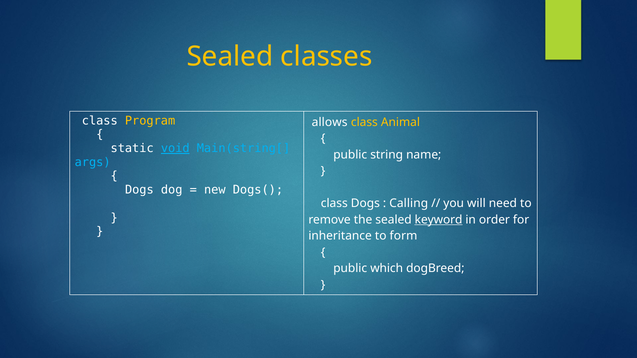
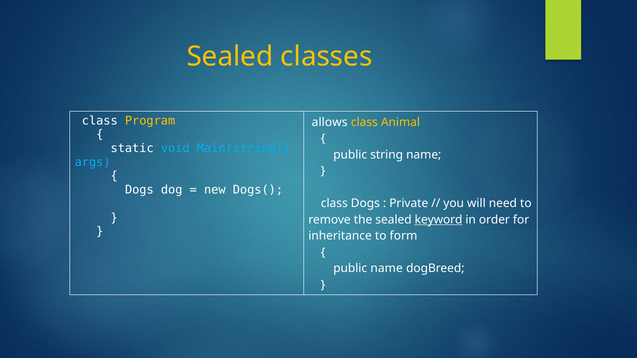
void underline: present -> none (175, 148)
Calling: Calling -> Private (409, 204)
public which: which -> name (387, 269)
